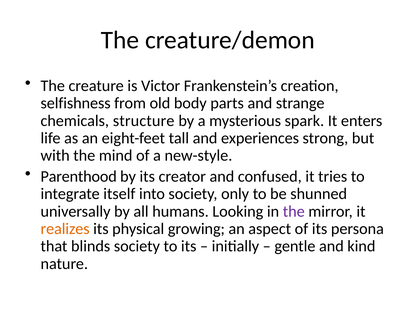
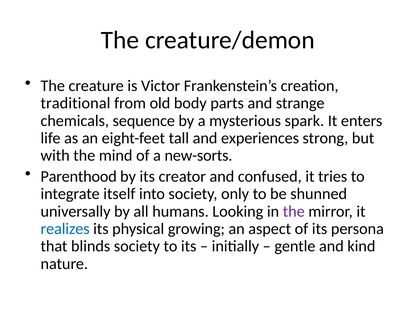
selfishness: selfishness -> traditional (76, 103)
structure: structure -> sequence (144, 121)
new-style: new-style -> new-sorts (199, 156)
realizes colour: orange -> blue (65, 229)
